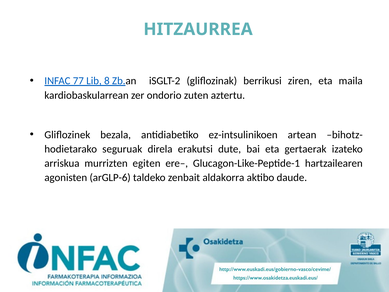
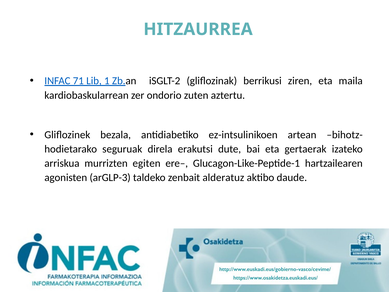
77: 77 -> 71 (78, 81)
8: 8 -> 1 (107, 81)
arGLP-6: arGLP-6 -> arGLP-3 (110, 177)
aldakorra: aldakorra -> alderatuz (223, 177)
